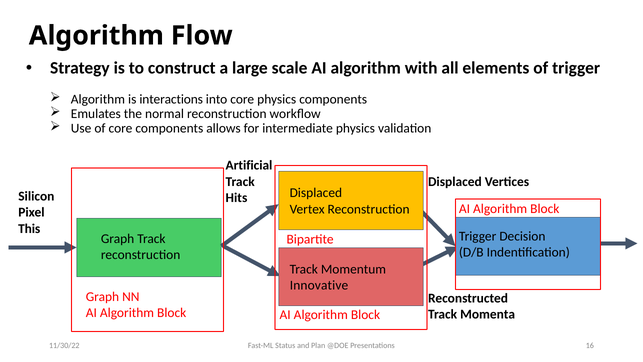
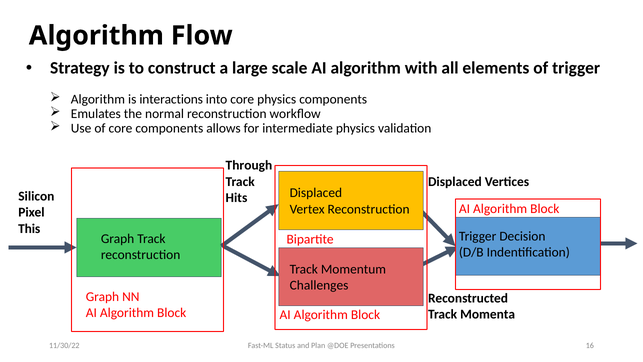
Artificial: Artificial -> Through (249, 165)
Innovative: Innovative -> Challenges (319, 285)
